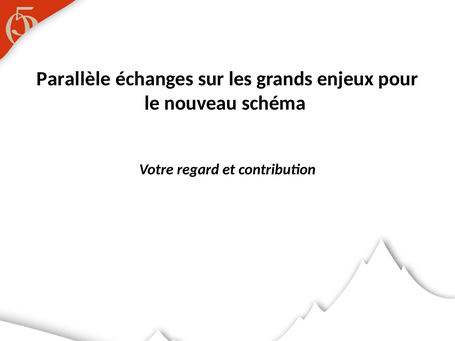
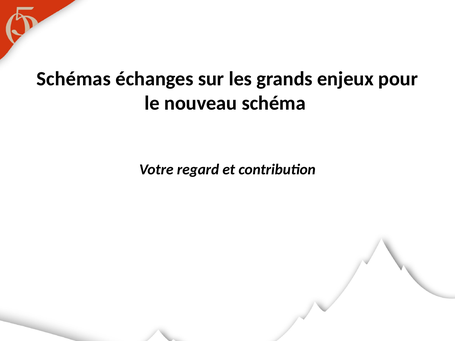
Parallèle: Parallèle -> Schémas (74, 79)
